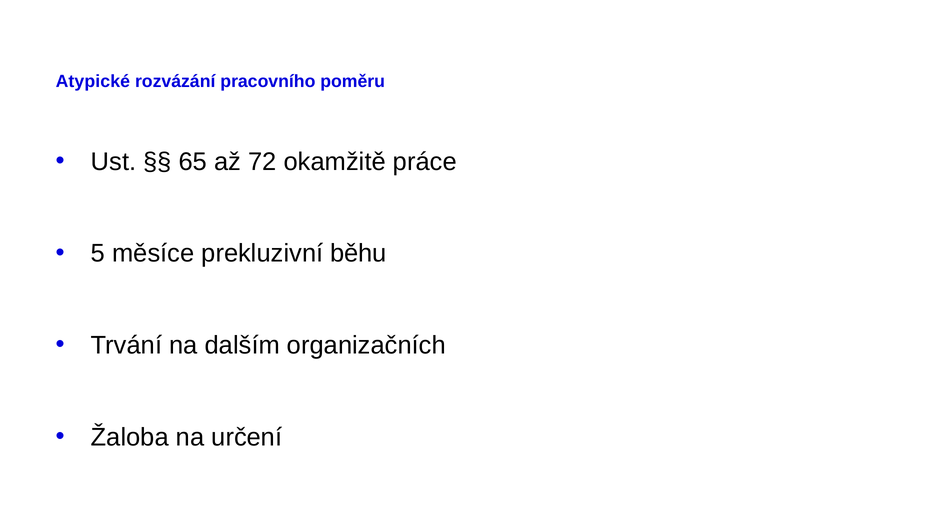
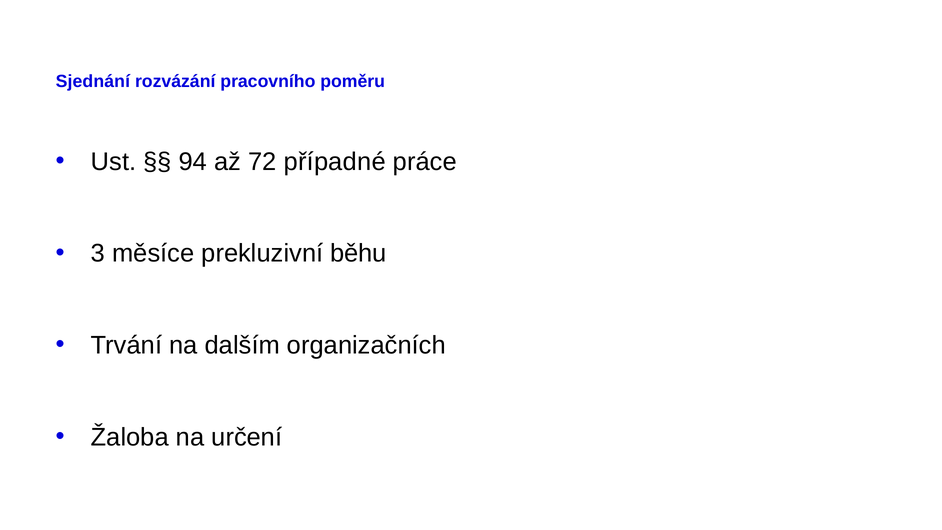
Atypické: Atypické -> Sjednání (93, 82)
65: 65 -> 94 (193, 162)
okamžitě: okamžitě -> případné (335, 162)
5: 5 -> 3 (98, 254)
